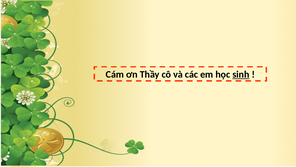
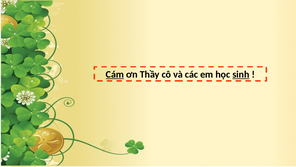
Cám underline: none -> present (115, 74)
